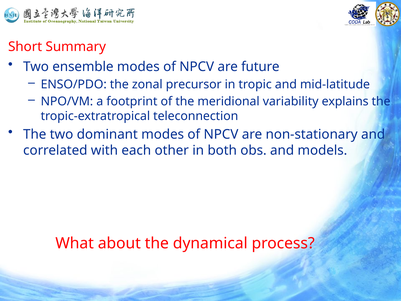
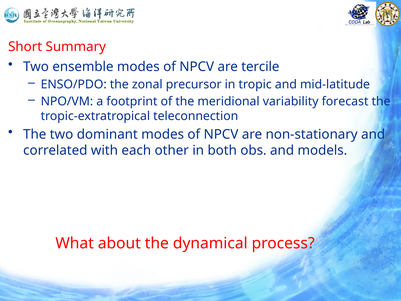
future: future -> tercile (260, 67)
explains: explains -> forecast (345, 101)
